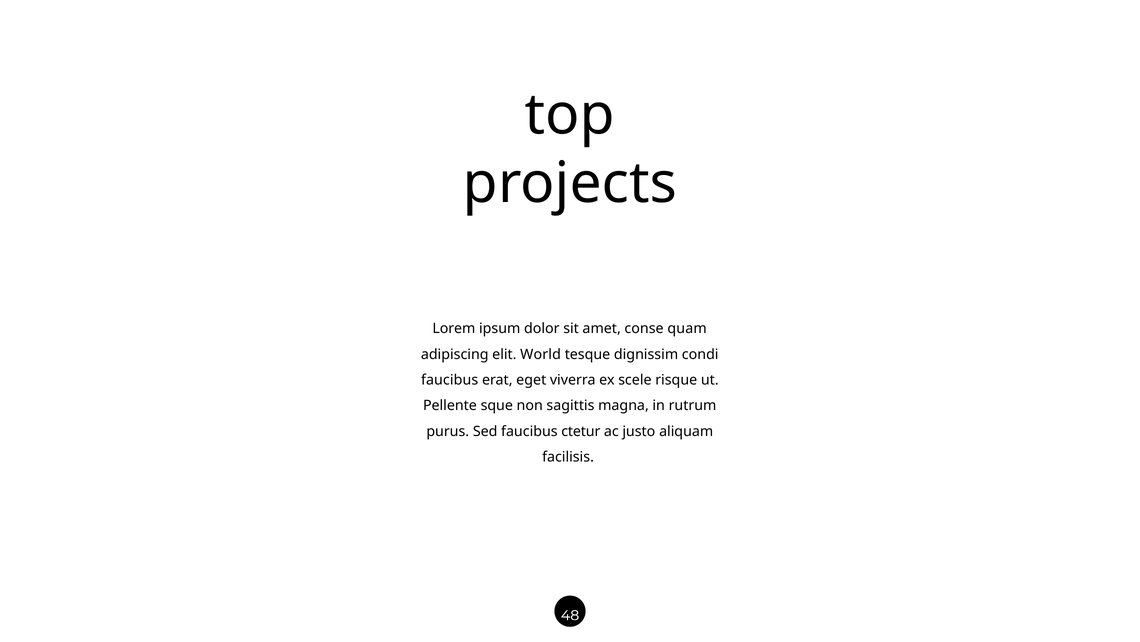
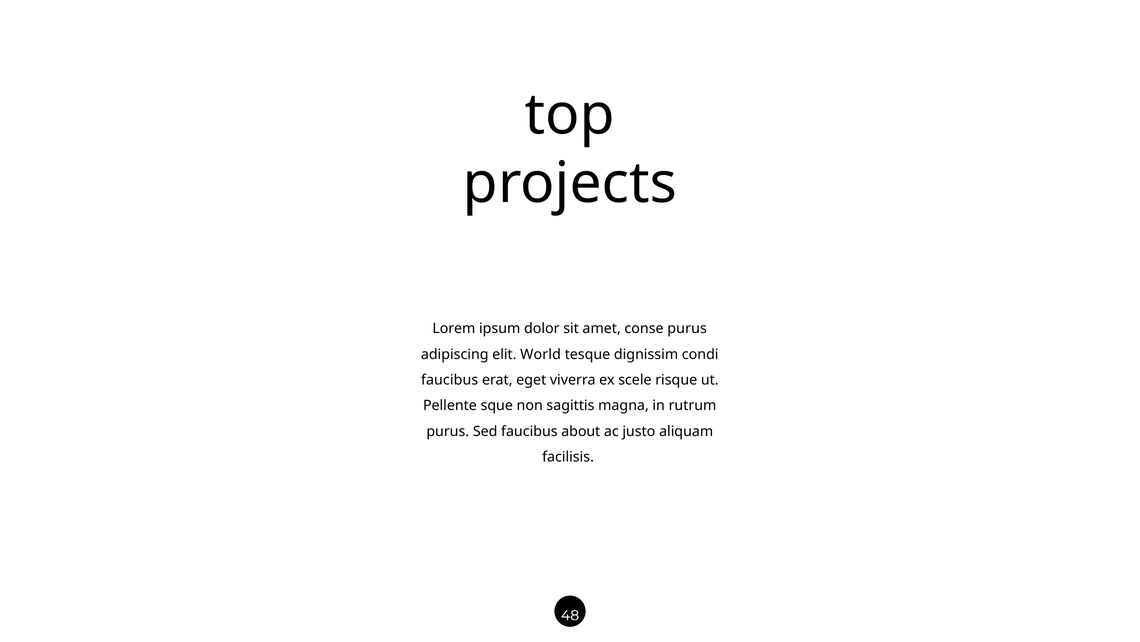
conse quam: quam -> purus (687, 328)
ctetur: ctetur -> about (581, 431)
